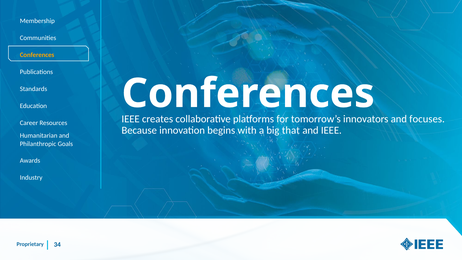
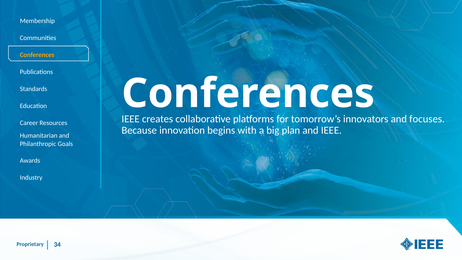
that: that -> plan (291, 130)
